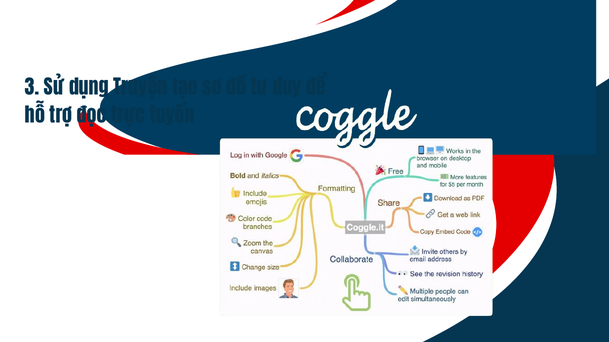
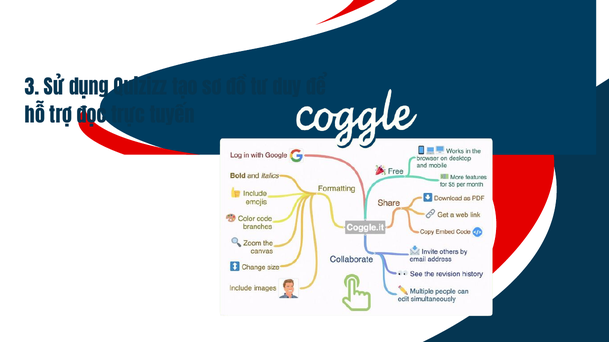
Truyện: Truyện -> Quizizz (140, 88)
